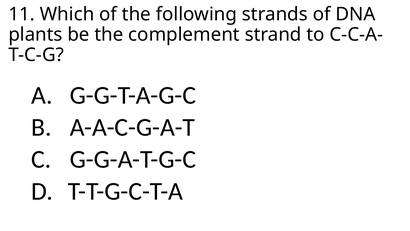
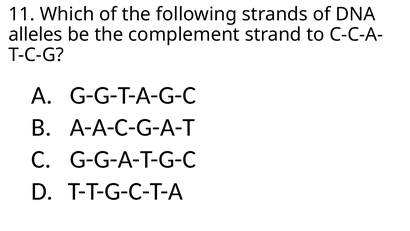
plants: plants -> alleles (36, 34)
